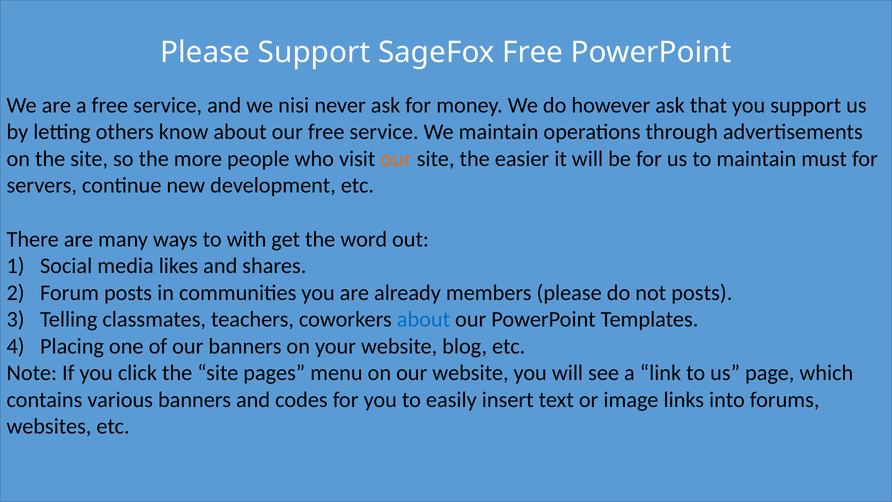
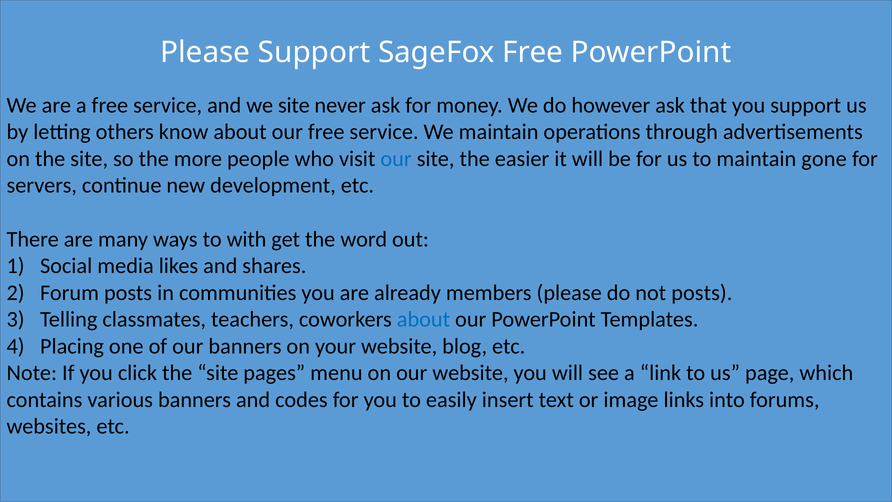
we nisi: nisi -> site (294, 105)
our colour: orange -> blue (396, 159)
must: must -> gone (824, 159)
